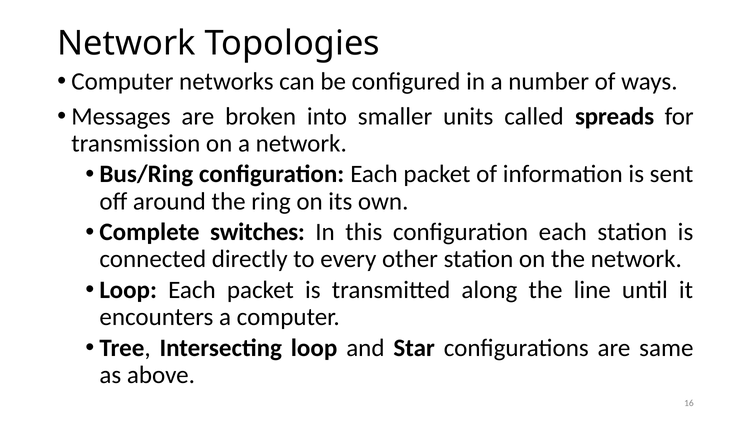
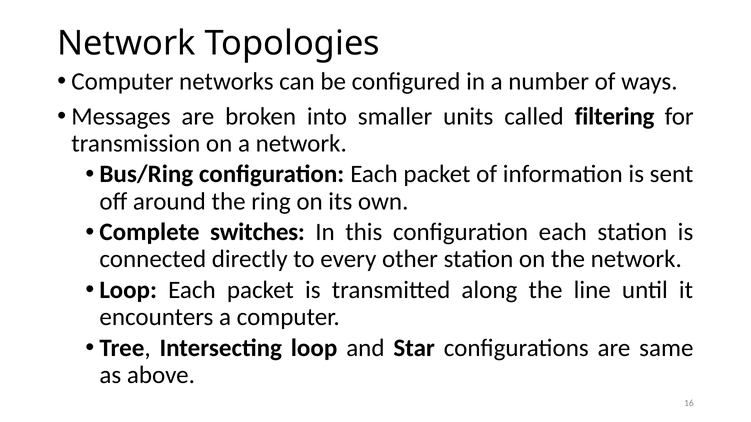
spreads: spreads -> filtering (615, 116)
